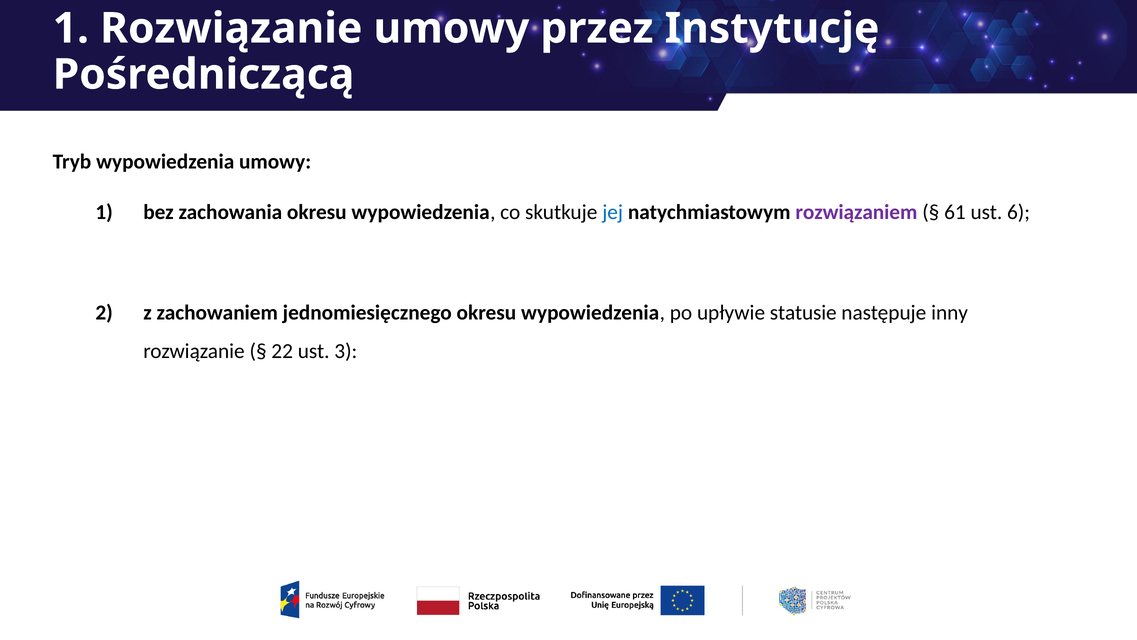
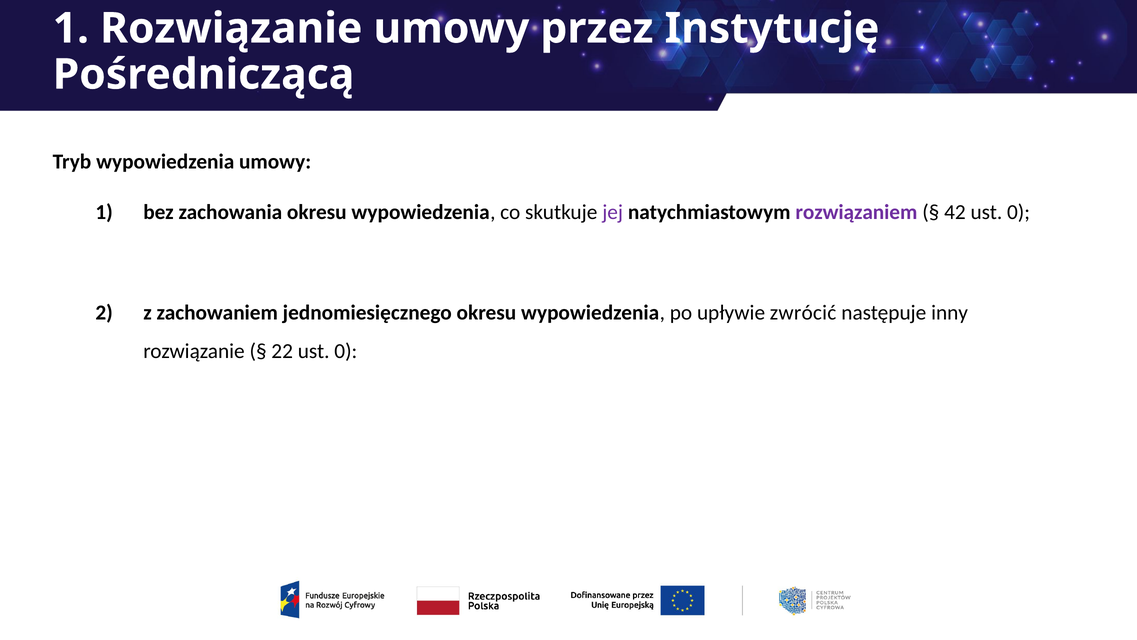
jej colour: blue -> purple (613, 212)
61: 61 -> 42 (955, 212)
6: 6 -> 0 (1019, 212)
statusie: statusie -> zwrócić (803, 312)
22 ust 3: 3 -> 0 (346, 351)
